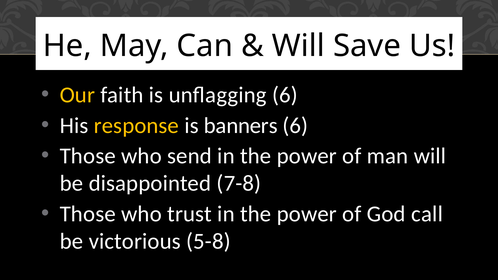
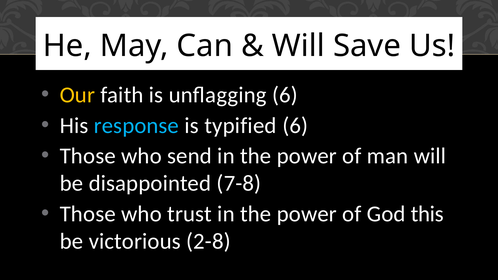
response colour: yellow -> light blue (136, 126)
banners: banners -> typified (241, 126)
call: call -> this (427, 214)
5-8: 5-8 -> 2-8 (208, 241)
